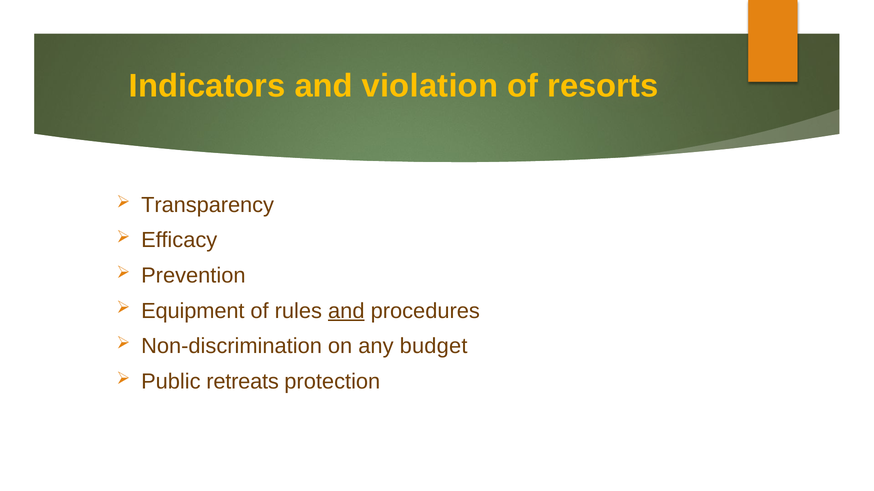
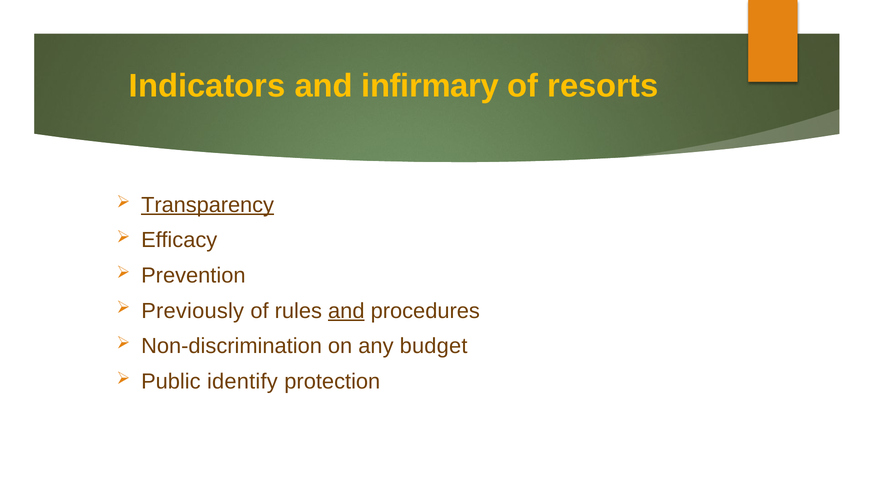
violation: violation -> infirmary (430, 86)
Transparency underline: none -> present (208, 205)
Equipment: Equipment -> Previously (193, 311)
retreats: retreats -> identify (242, 382)
